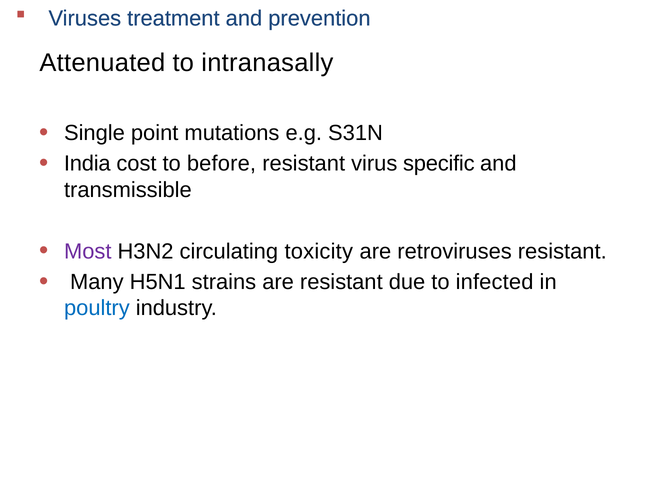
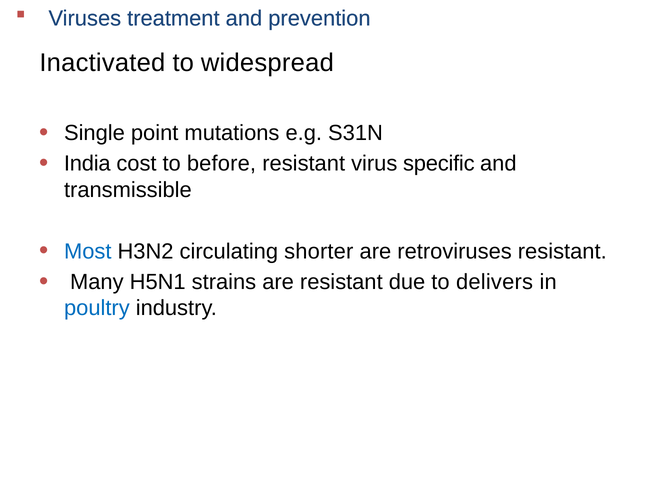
Attenuated: Attenuated -> Inactivated (102, 63)
intranasally: intranasally -> widespread (267, 63)
Most colour: purple -> blue (88, 251)
toxicity: toxicity -> shorter (319, 251)
infected: infected -> delivers (495, 282)
